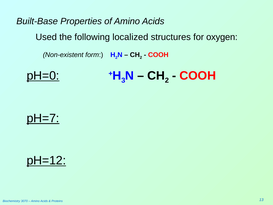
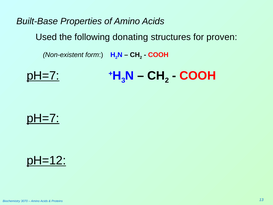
localized: localized -> donating (130, 37)
oxygen: oxygen -> proven (222, 37)
pH=0: pH=0 -> pH=7 (43, 76)
